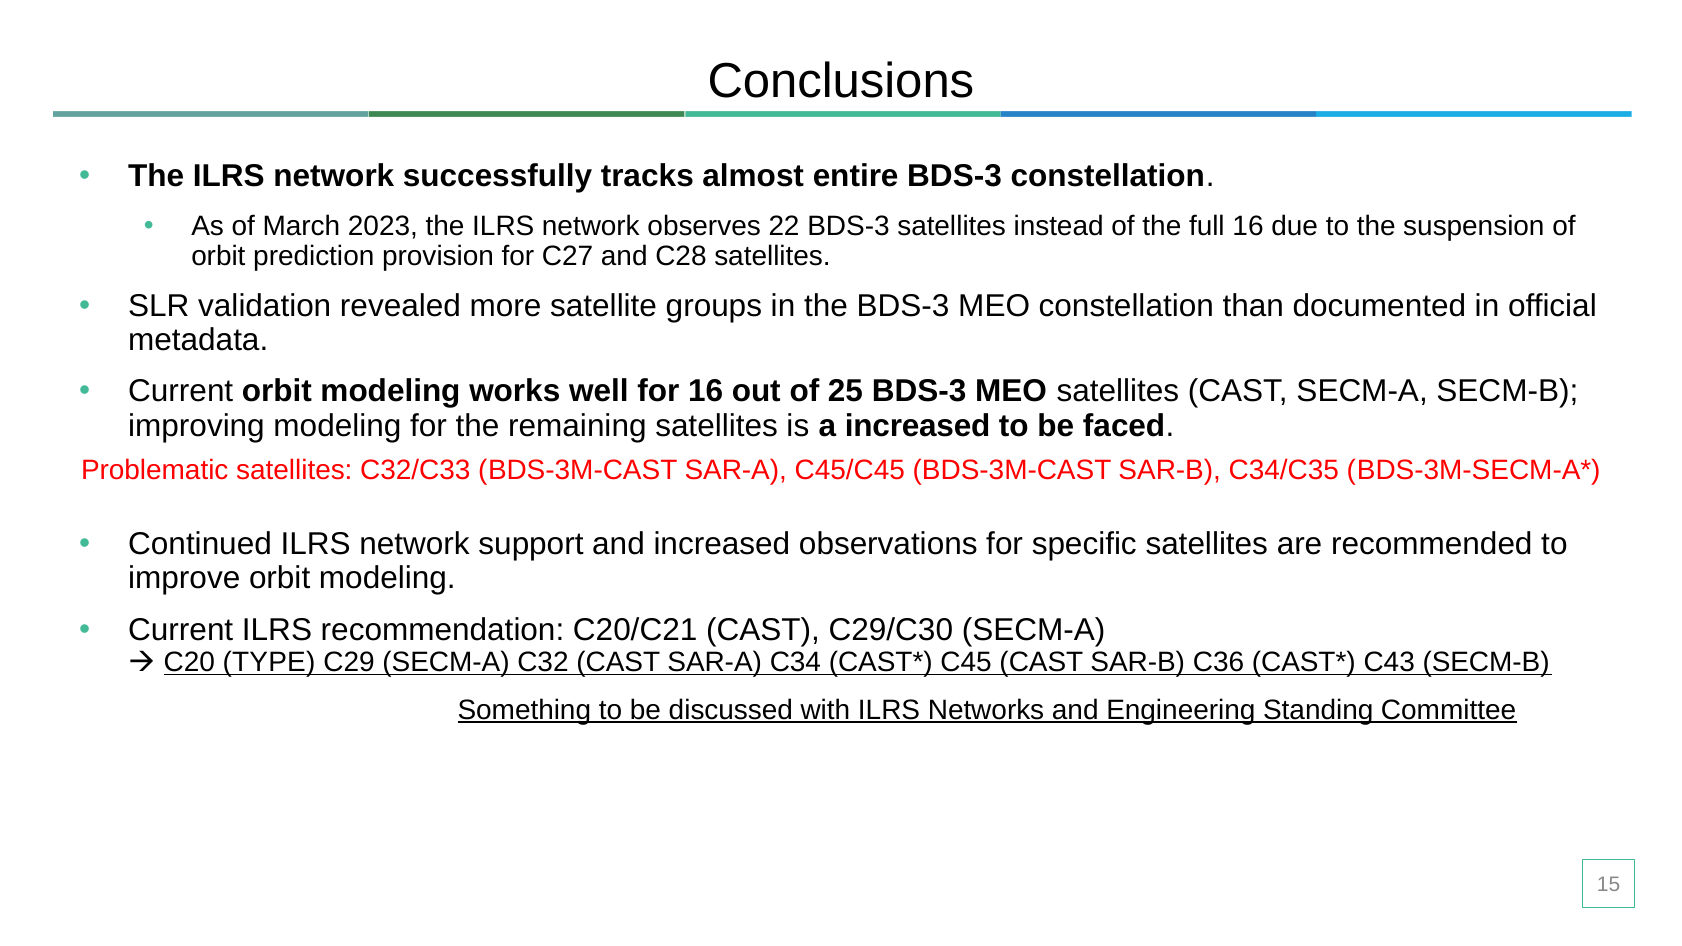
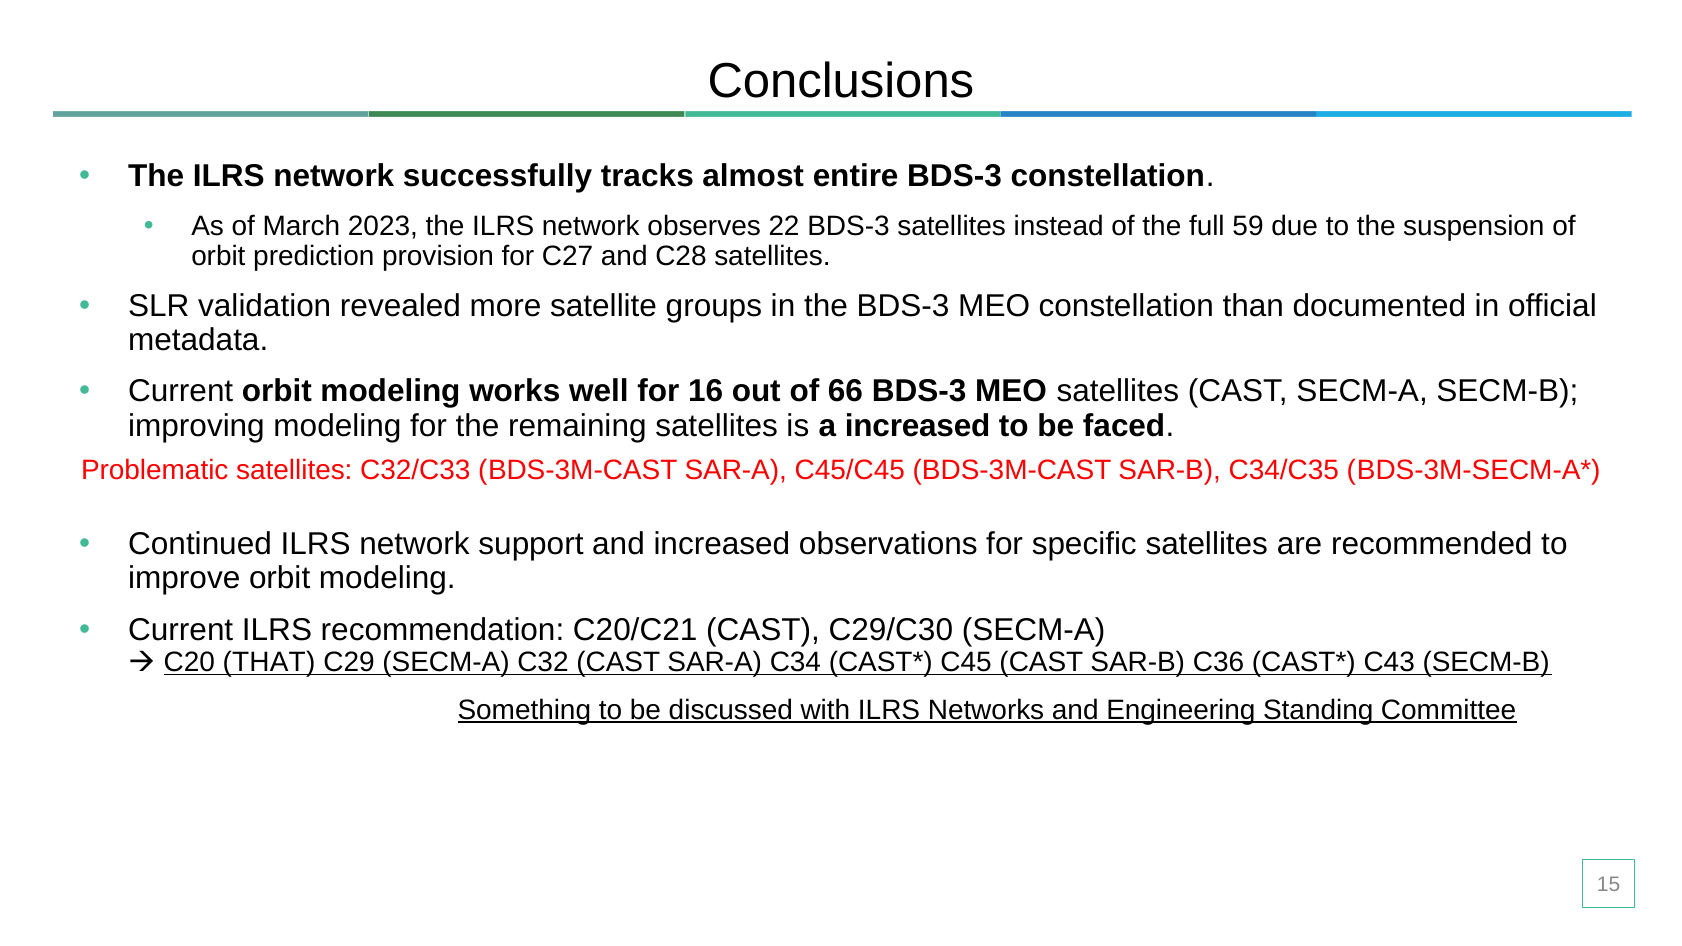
full 16: 16 -> 59 (1248, 226)
25: 25 -> 66 (845, 392)
TYPE: TYPE -> THAT (269, 662)
